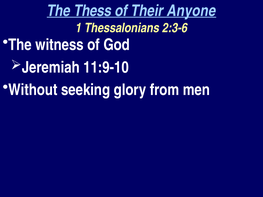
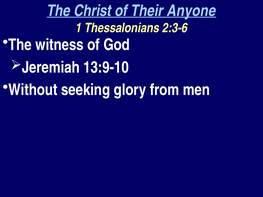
Thess: Thess -> Christ (93, 11)
11:9-10: 11:9-10 -> 13:9-10 (106, 67)
